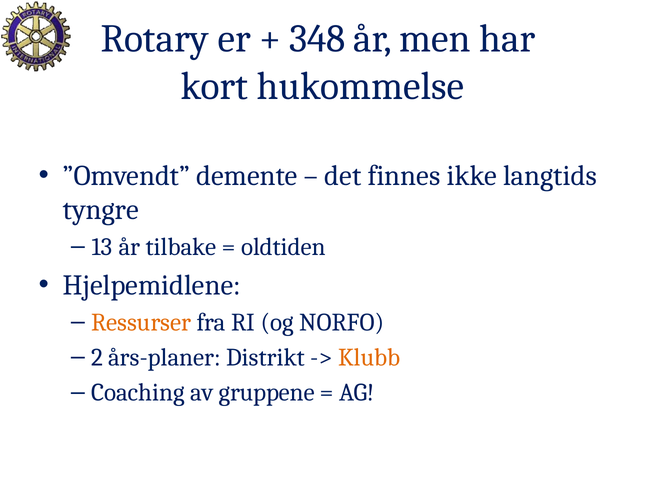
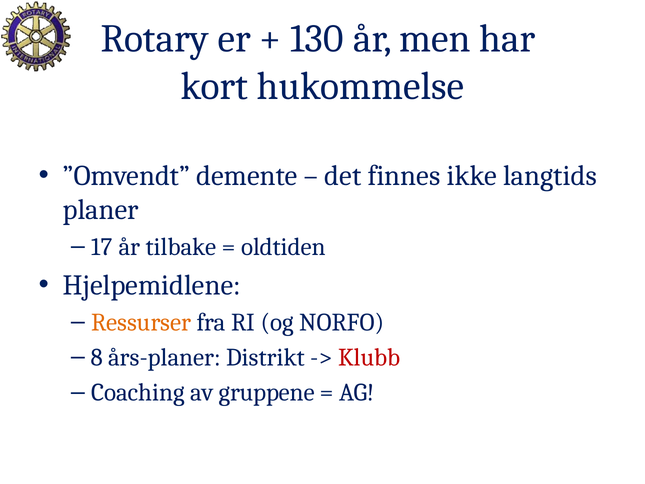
348: 348 -> 130 (317, 39)
tyngre: tyngre -> planer (101, 210)
13: 13 -> 17 (102, 247)
2: 2 -> 8 (97, 357)
Klubb colour: orange -> red (369, 357)
